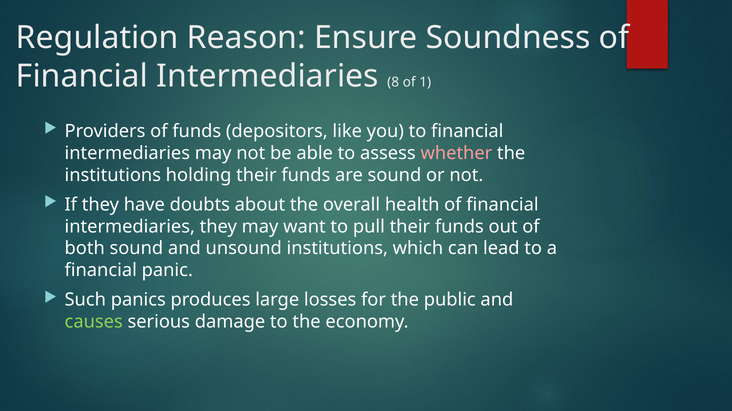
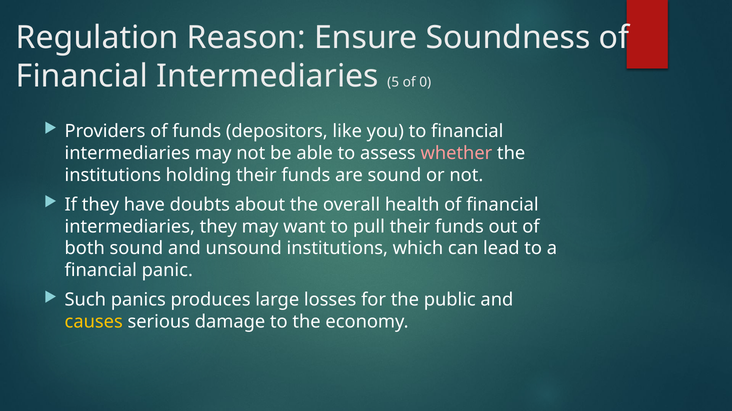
8: 8 -> 5 (393, 82)
1: 1 -> 0 (425, 82)
causes colour: light green -> yellow (94, 322)
